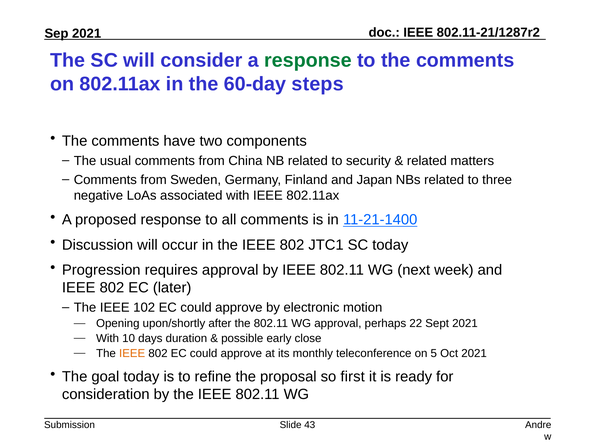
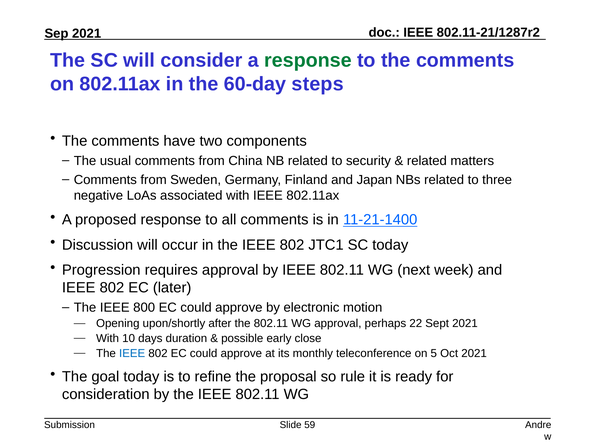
102: 102 -> 800 (144, 307)
IEEE colour: orange -> blue (132, 353)
first: first -> rule (353, 376)
43: 43 -> 59 (310, 424)
